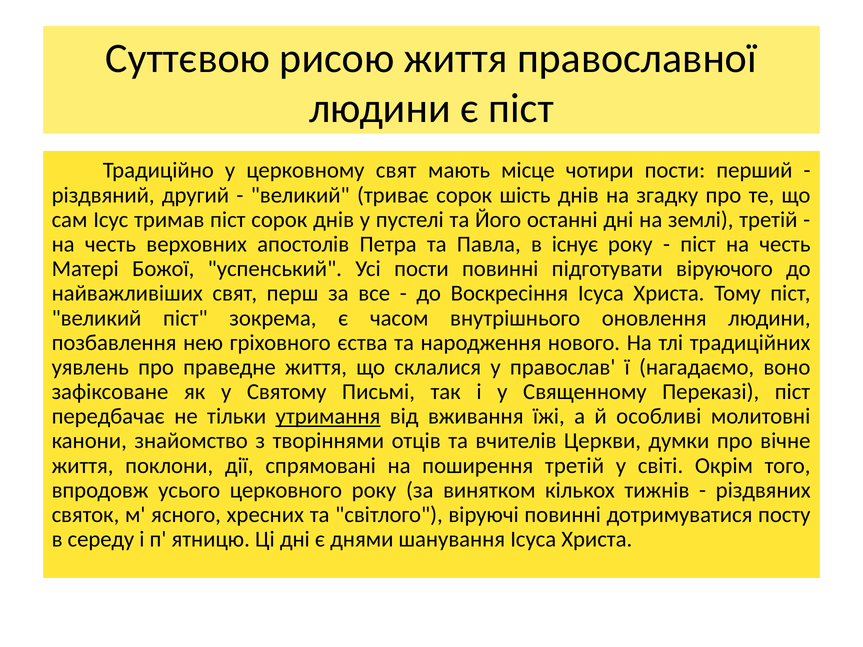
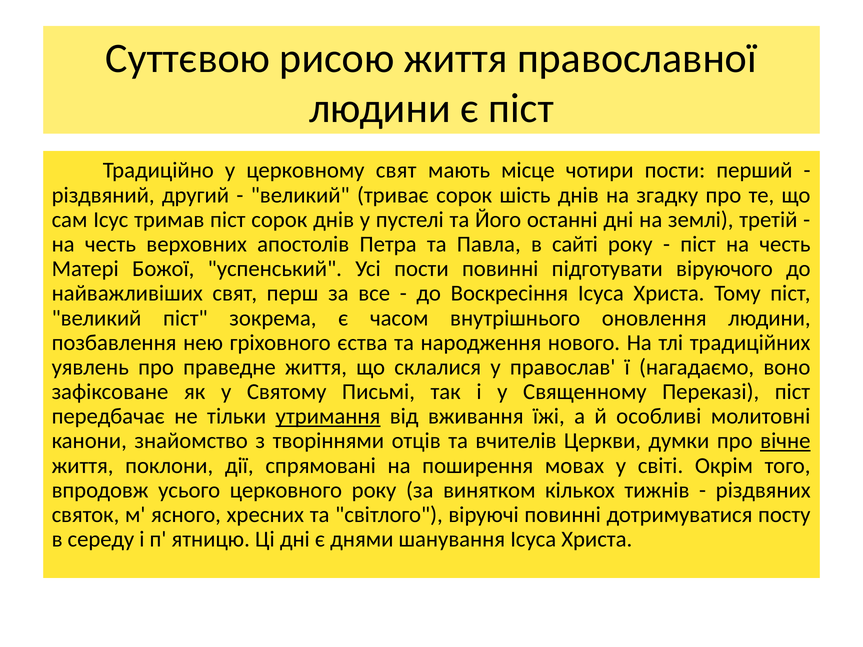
існує: існує -> сайті (575, 244)
вічне underline: none -> present (785, 441)
поширення третій: третій -> мовах (575, 466)
